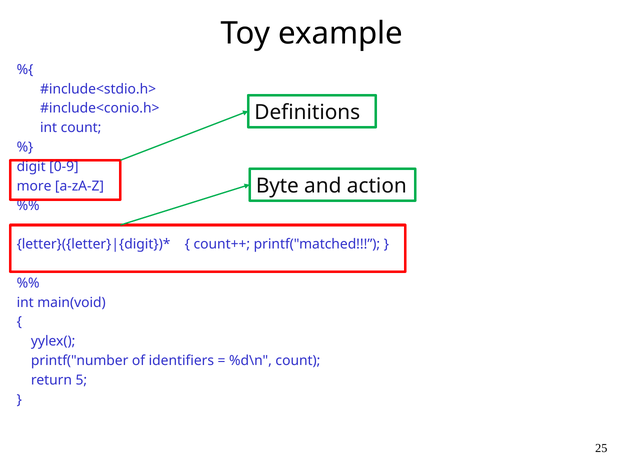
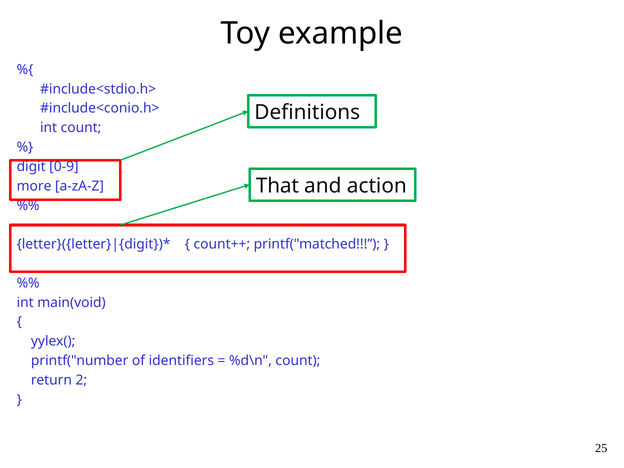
Byte: Byte -> That (277, 186)
5: 5 -> 2 (81, 380)
